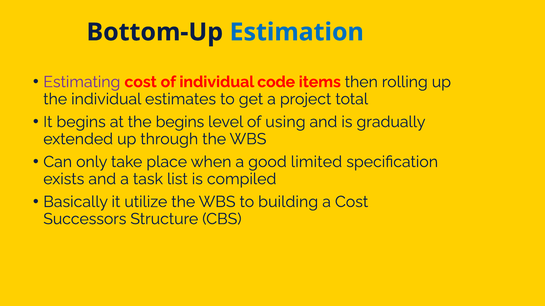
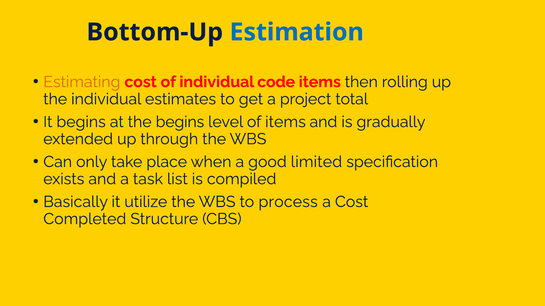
Estimating colour: purple -> orange (82, 82)
of using: using -> items (285, 122)
building: building -> process (288, 202)
Successors: Successors -> Completed (85, 219)
